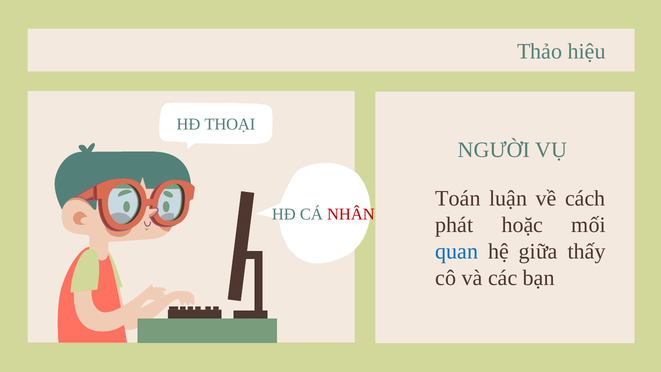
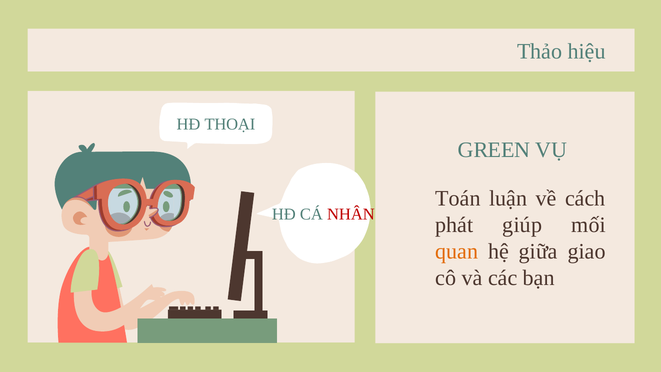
NGƯỜI: NGƯỜI -> GREEN (494, 150)
hoặc: hoặc -> giúp (522, 225)
quan colour: blue -> orange (457, 251)
thấy: thấy -> giao (587, 251)
